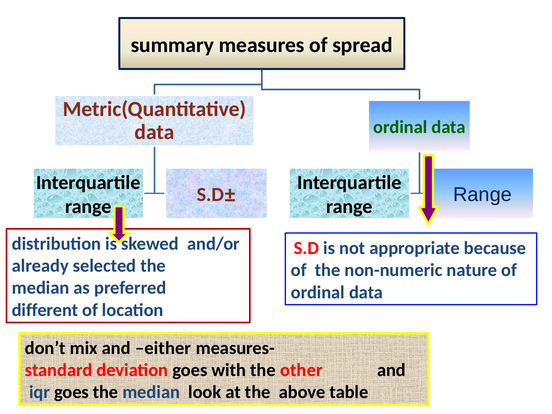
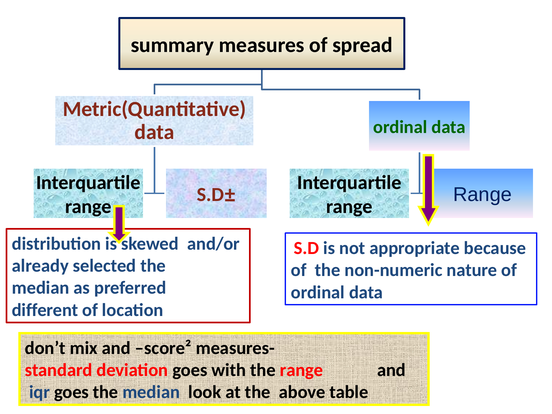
either: either -> score² (163, 348)
the other: other -> range (301, 370)
